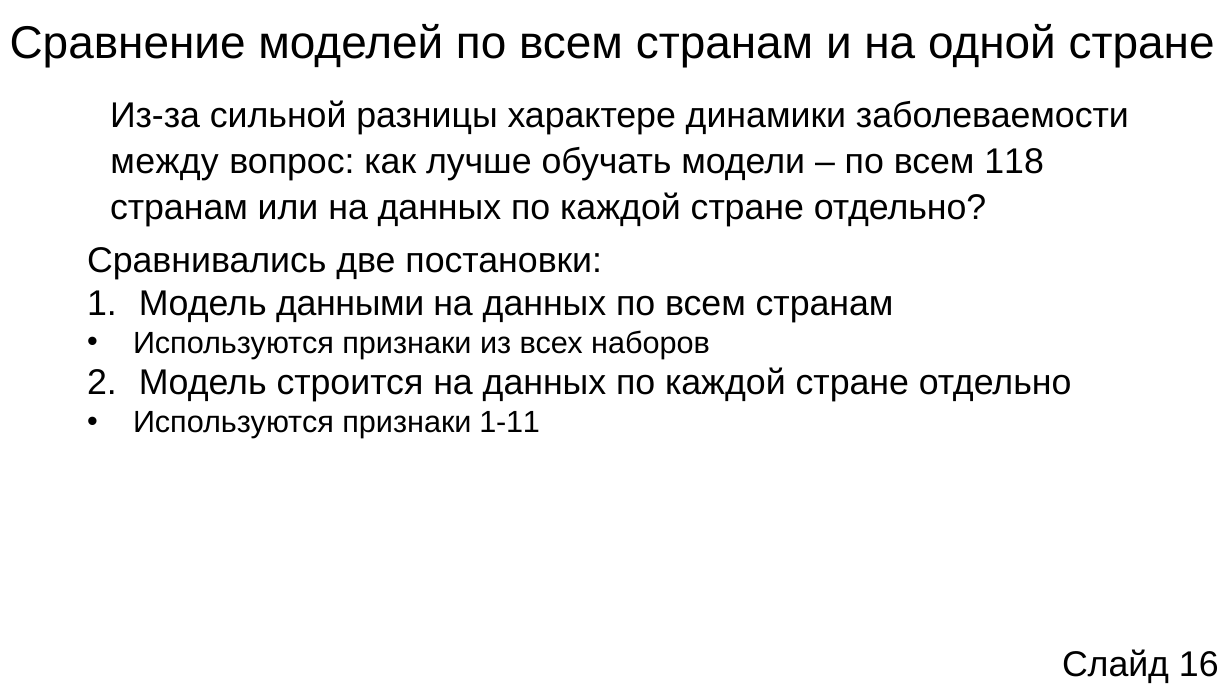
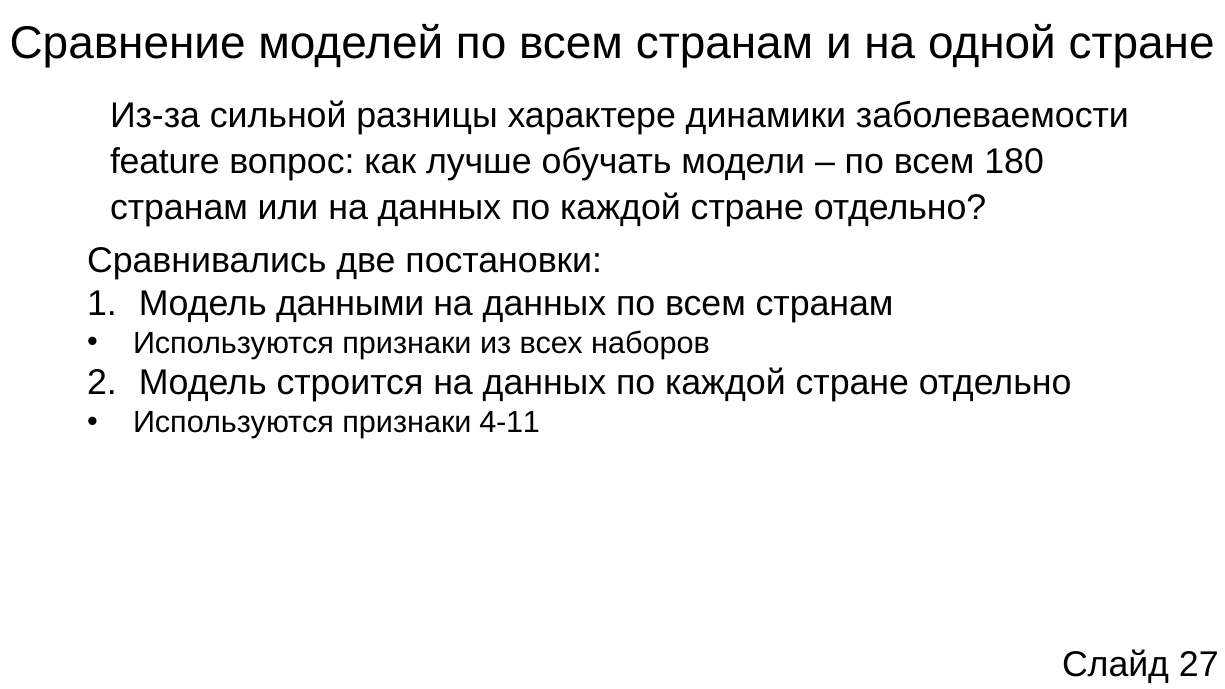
между: между -> feature (165, 162)
118: 118 -> 180 (1014, 162)
1-11: 1-11 -> 4-11 (510, 423)
16: 16 -> 27 (1199, 665)
